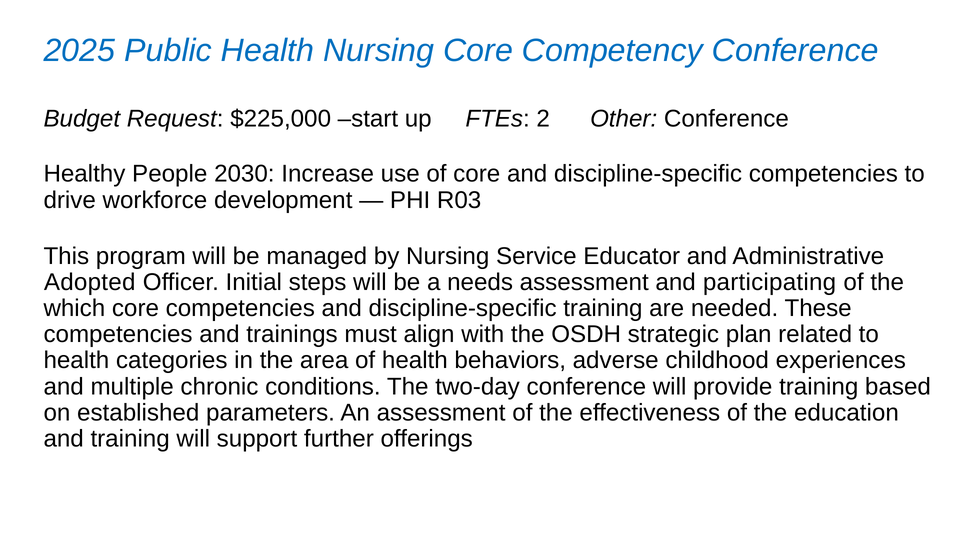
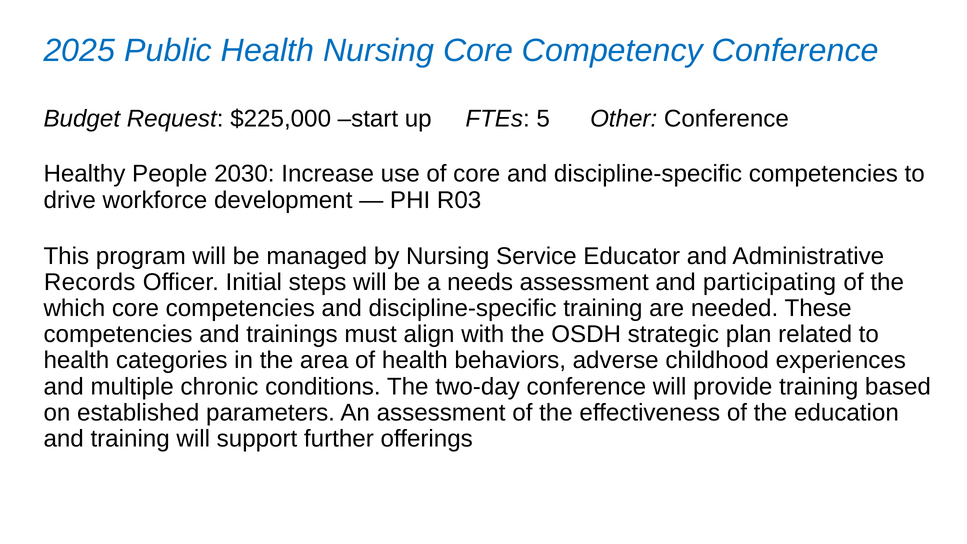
2: 2 -> 5 (543, 119)
Adopted: Adopted -> Records (90, 282)
